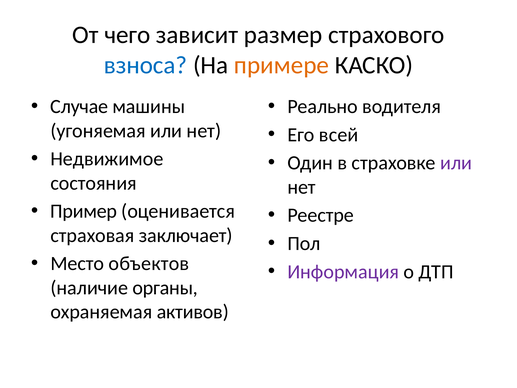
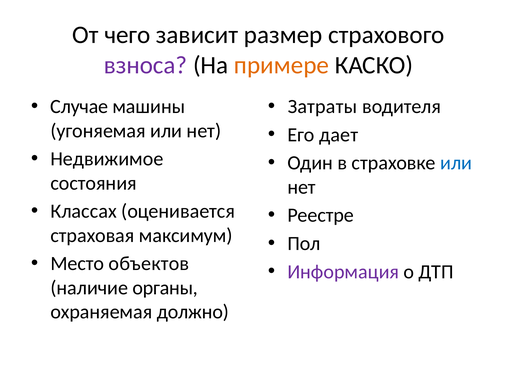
взноса colour: blue -> purple (145, 65)
Реально: Реально -> Затраты (322, 107)
всей: всей -> дает (339, 135)
или colour: purple -> blue (456, 163)
Пример: Пример -> Классах (84, 211)
заключает: заключает -> максимум (186, 235)
активов: активов -> должно (193, 312)
